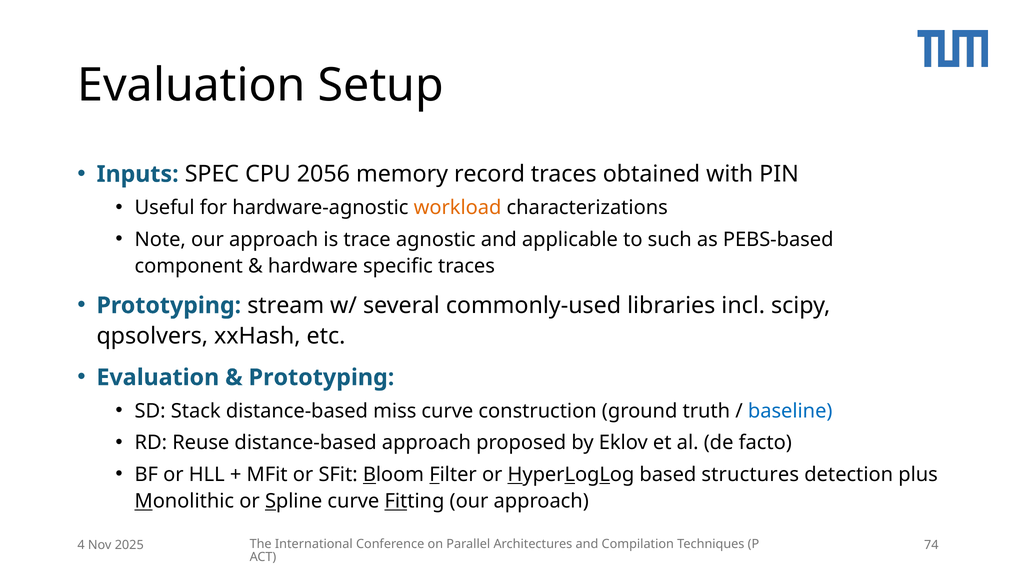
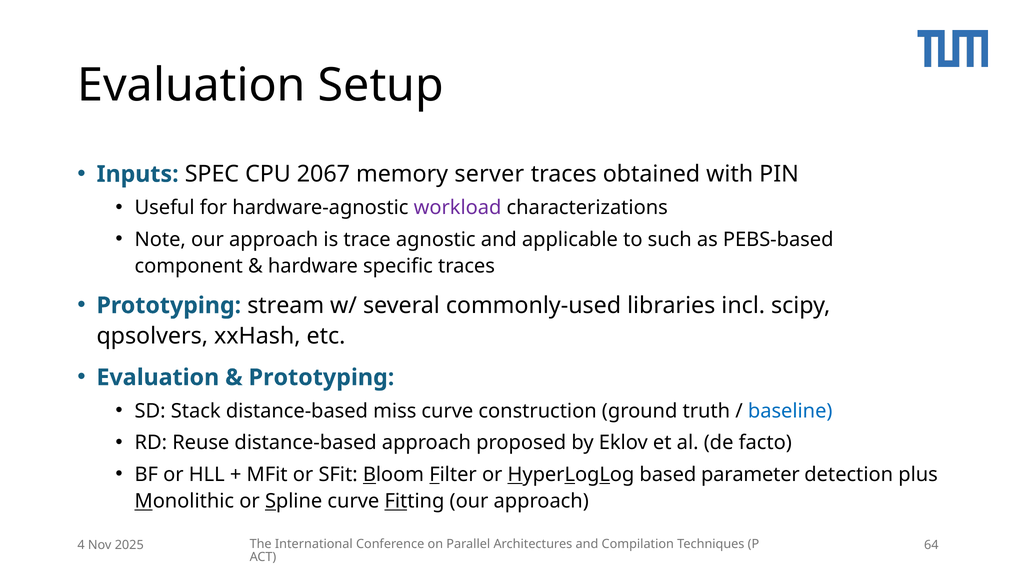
2056: 2056 -> 2067 (323, 174)
record: record -> server (489, 174)
workload colour: orange -> purple (458, 208)
structures: structures -> parameter (750, 475)
74: 74 -> 64 (931, 546)
